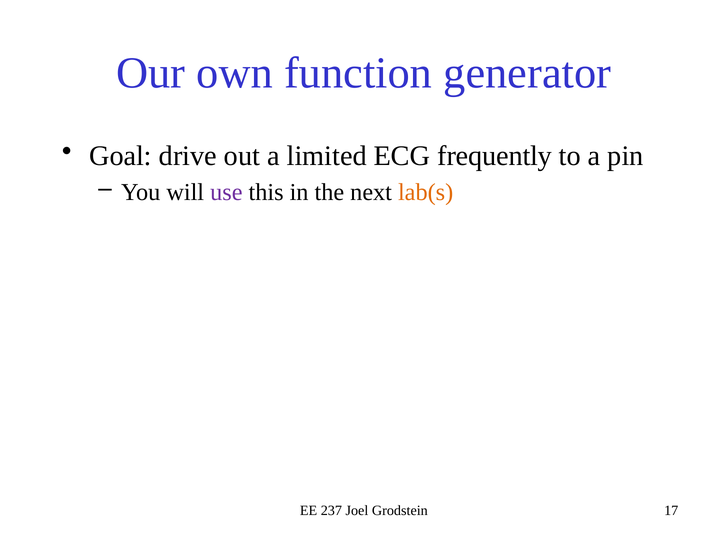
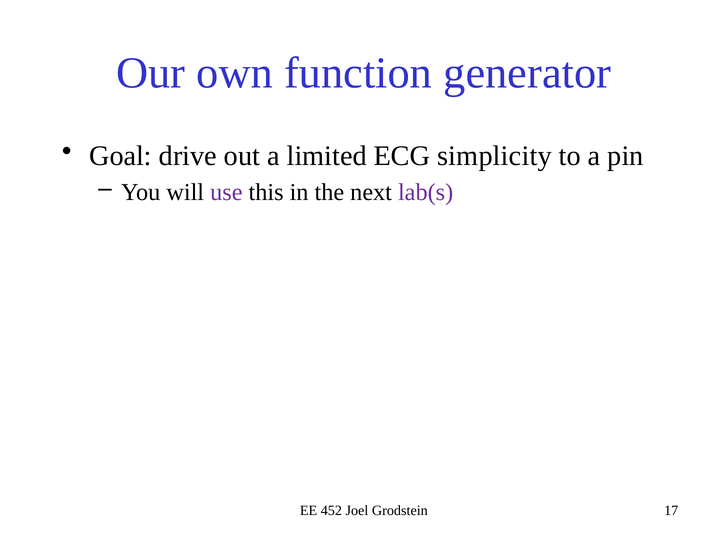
frequently: frequently -> simplicity (494, 156)
lab(s colour: orange -> purple (426, 192)
237: 237 -> 452 (331, 511)
